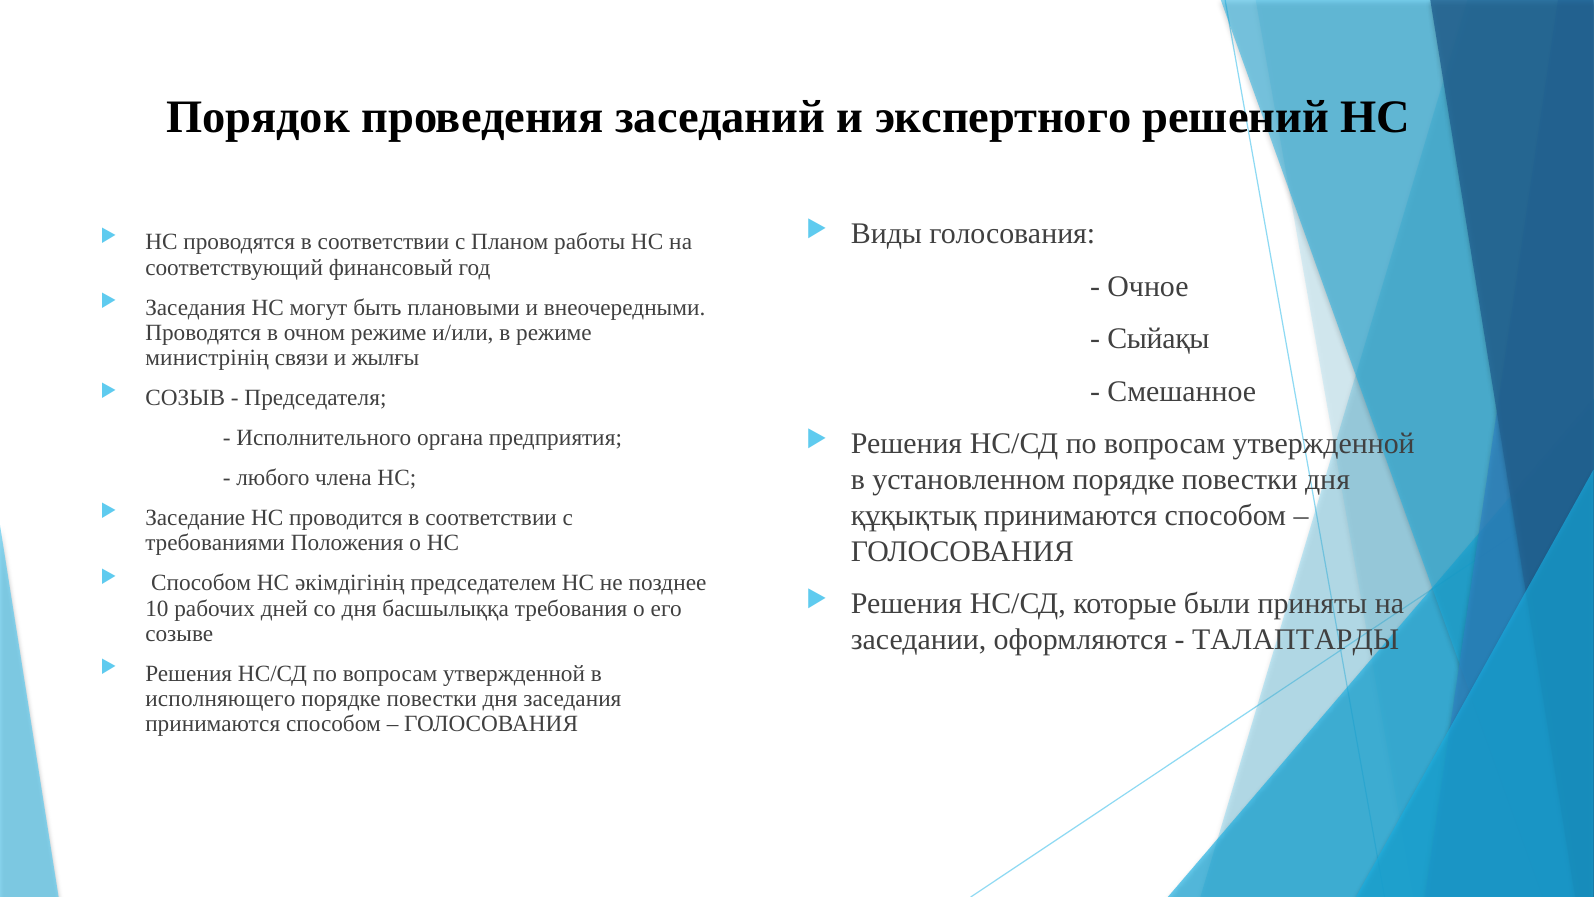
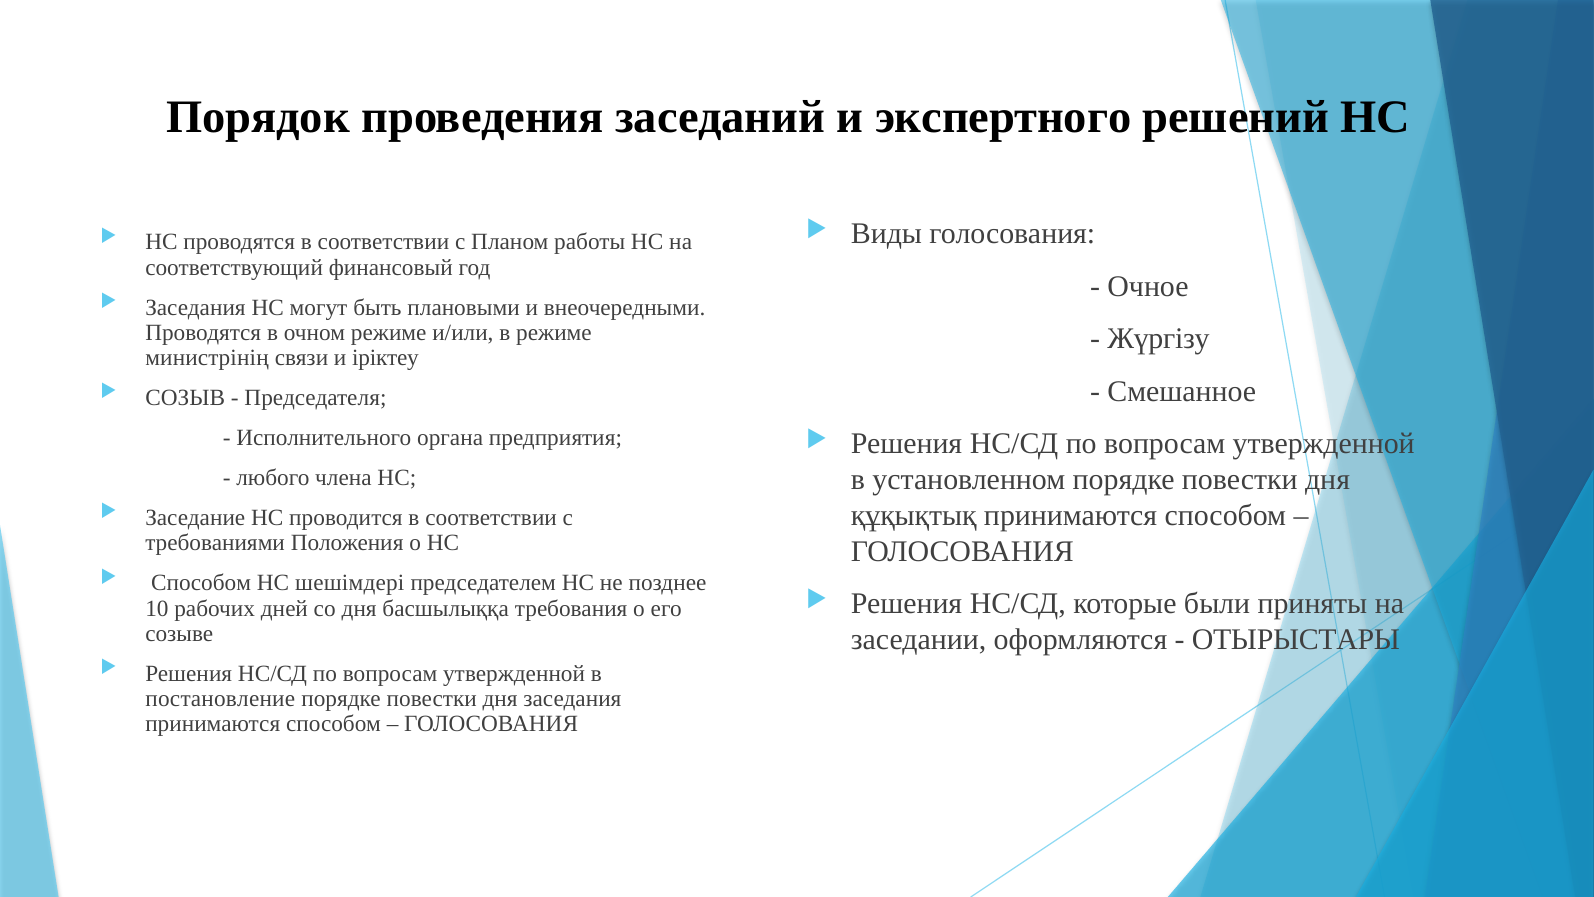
Сыйақы: Сыйақы -> Жүргізу (1158, 339)
жылғы: жылғы -> іріктеу (385, 358)
әкімдігінің: әкімдігінің -> шешімдері (350, 583)
ТАЛАПТАРДЫ: ТАЛАПТАРДЫ -> ОТЫРЫСТАРЫ (1296, 640)
исполняющего: исполняющего -> постановление (220, 698)
